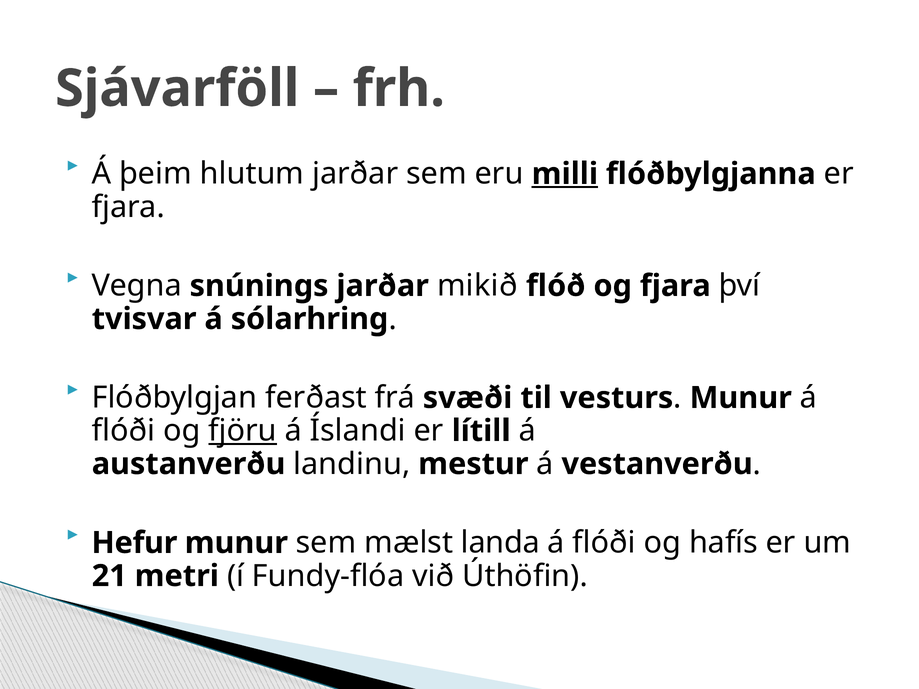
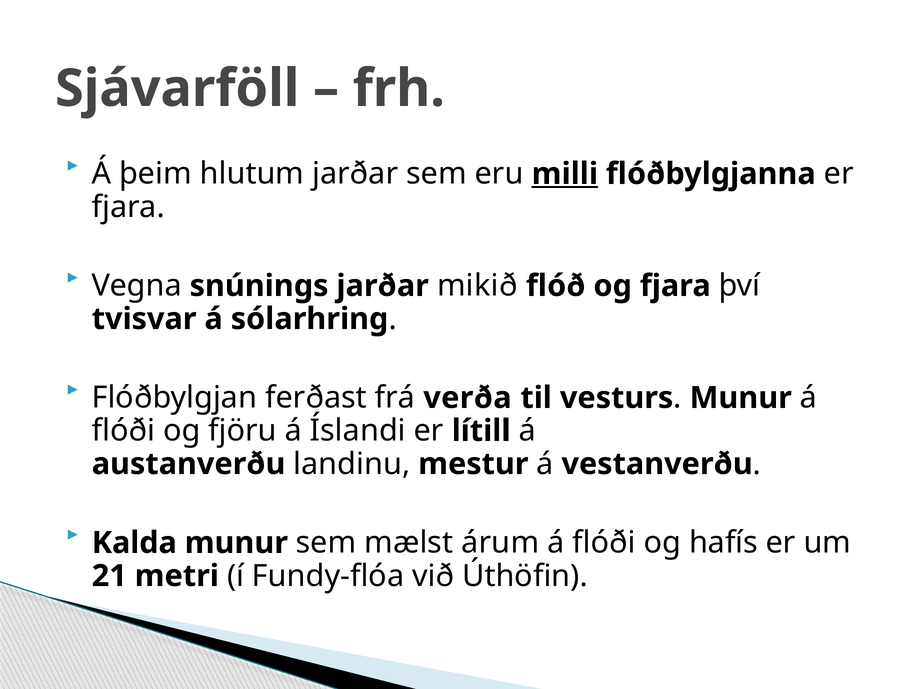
svæði: svæði -> verða (467, 398)
fjöru underline: present -> none (243, 431)
Hefur: Hefur -> Kalda (134, 543)
landa: landa -> árum (500, 543)
